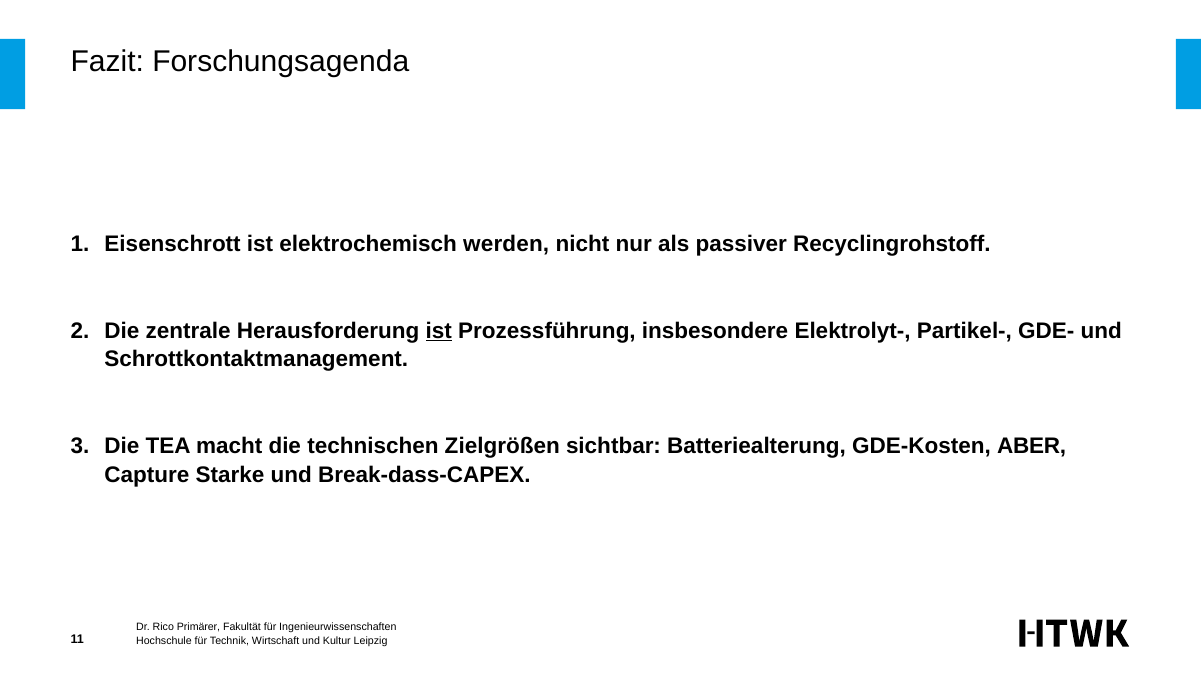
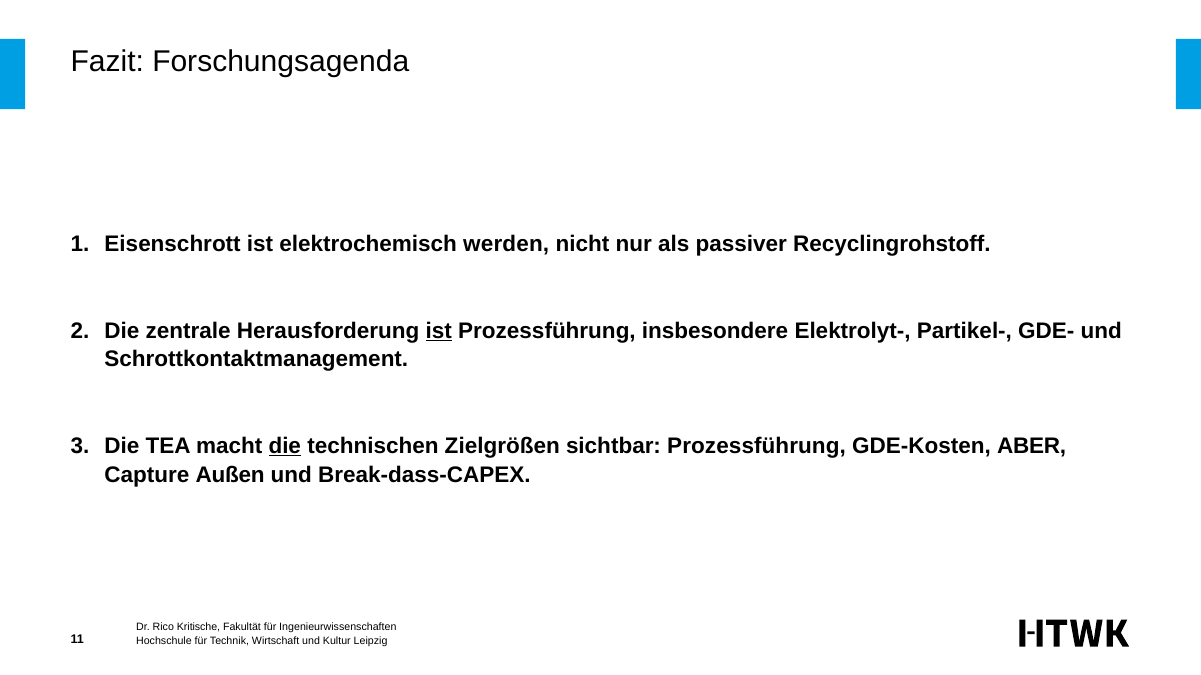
die underline: none -> present (285, 446)
sichtbar Batteriealterung: Batteriealterung -> Prozessführung (757, 446)
Starke: Starke -> Außen (230, 475)
Primärer: Primärer -> Kritische (199, 628)
